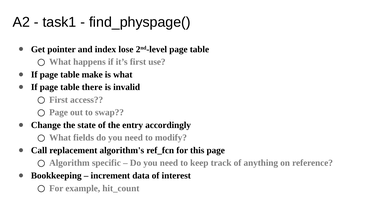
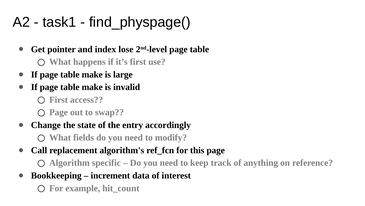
is what: what -> large (123, 74)
there: there -> make (92, 87)
